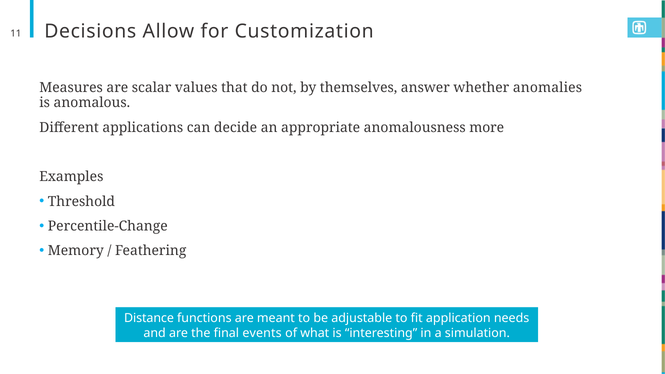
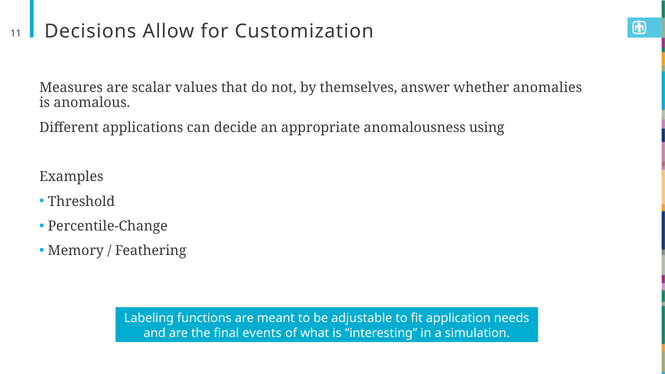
more: more -> using (487, 127)
Distance: Distance -> Labeling (149, 318)
